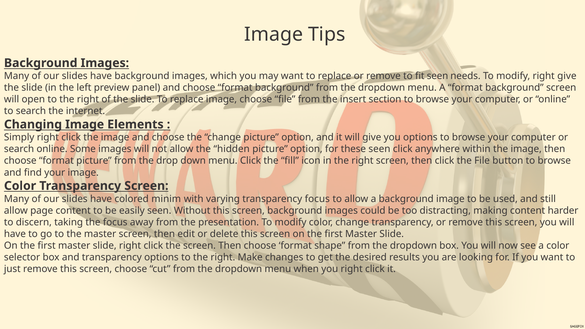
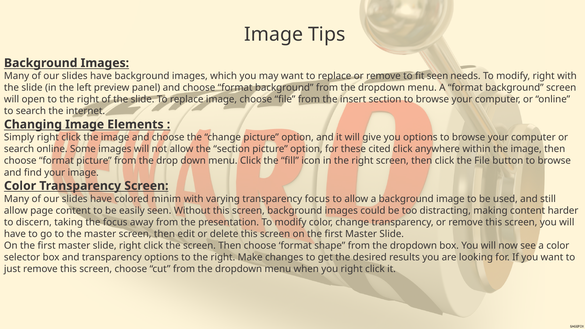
right give: give -> with (567, 76)
the hidden: hidden -> section (232, 149)
these seen: seen -> cited (380, 149)
